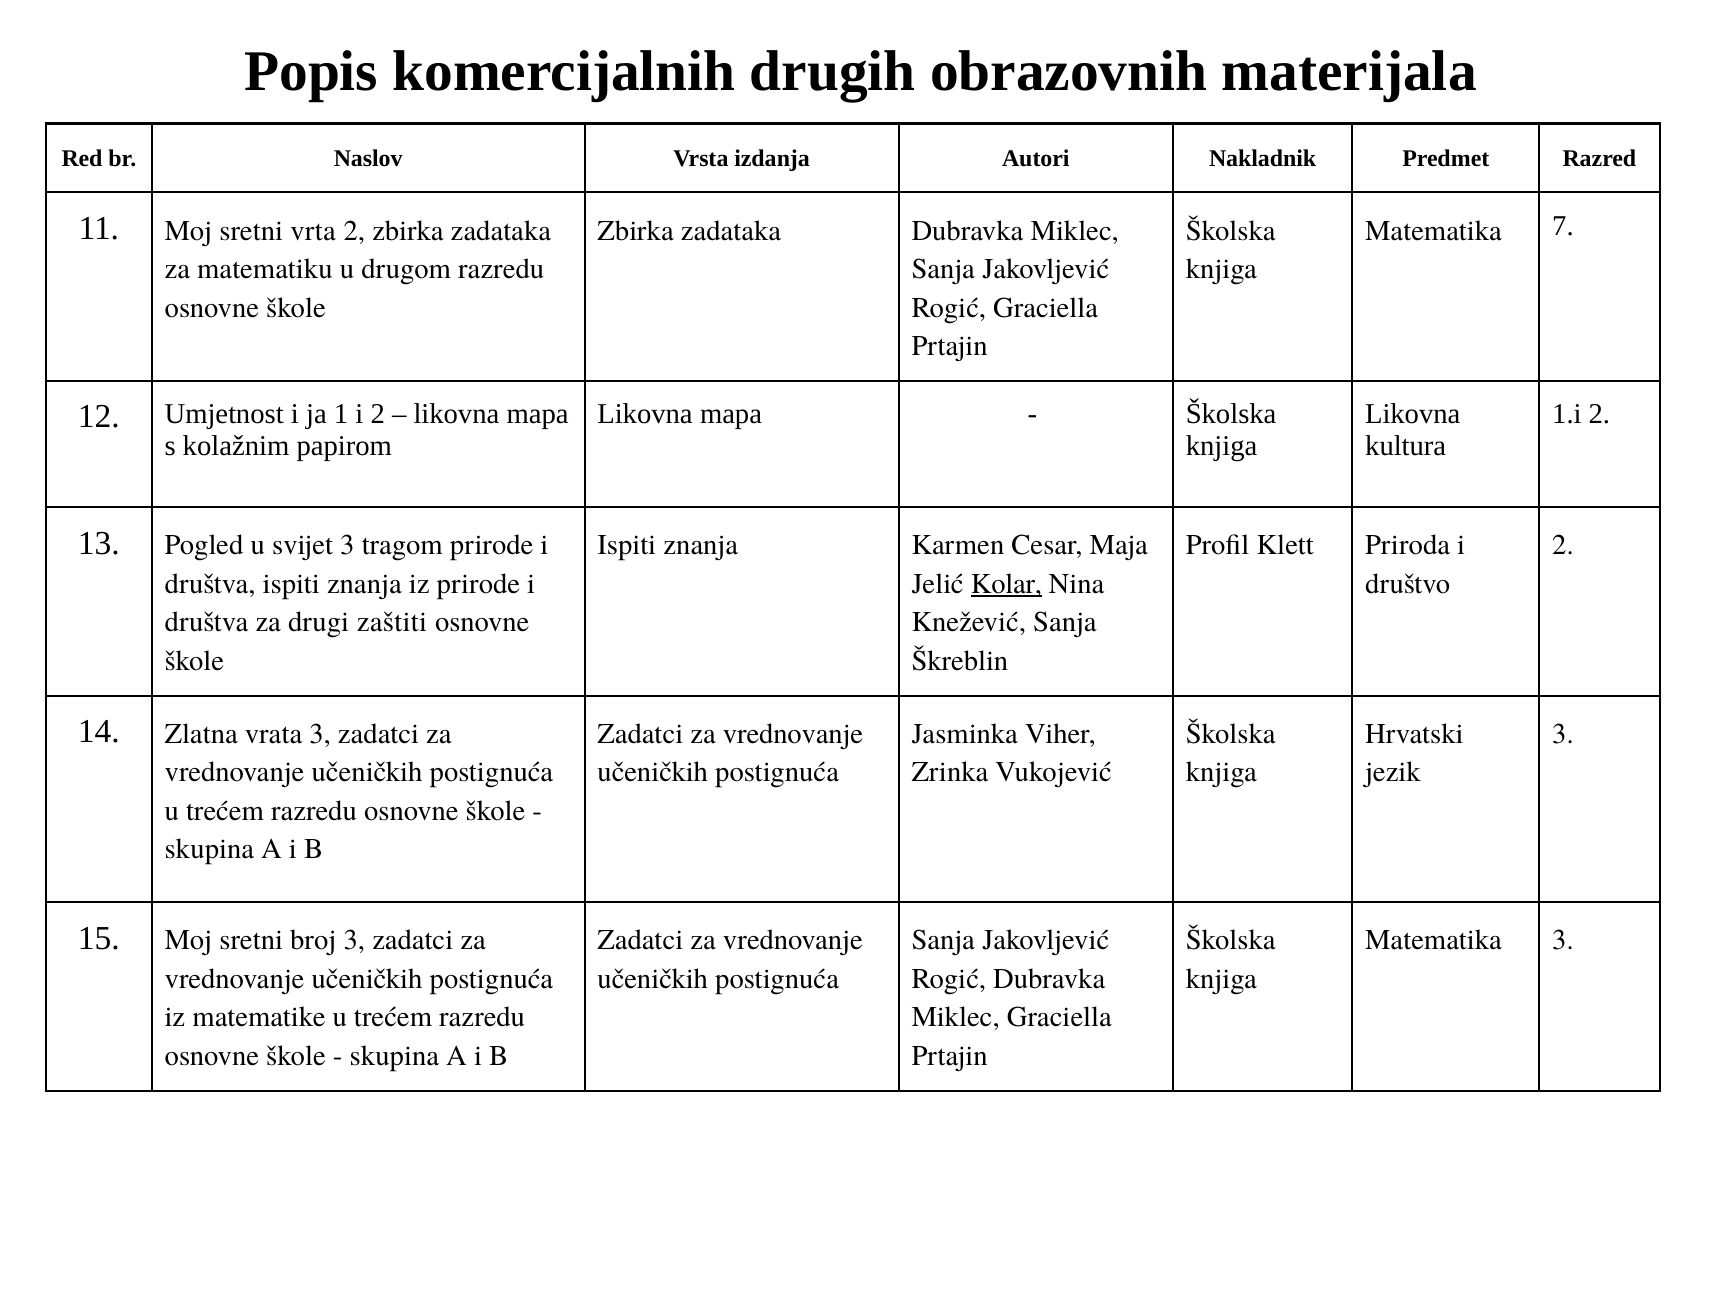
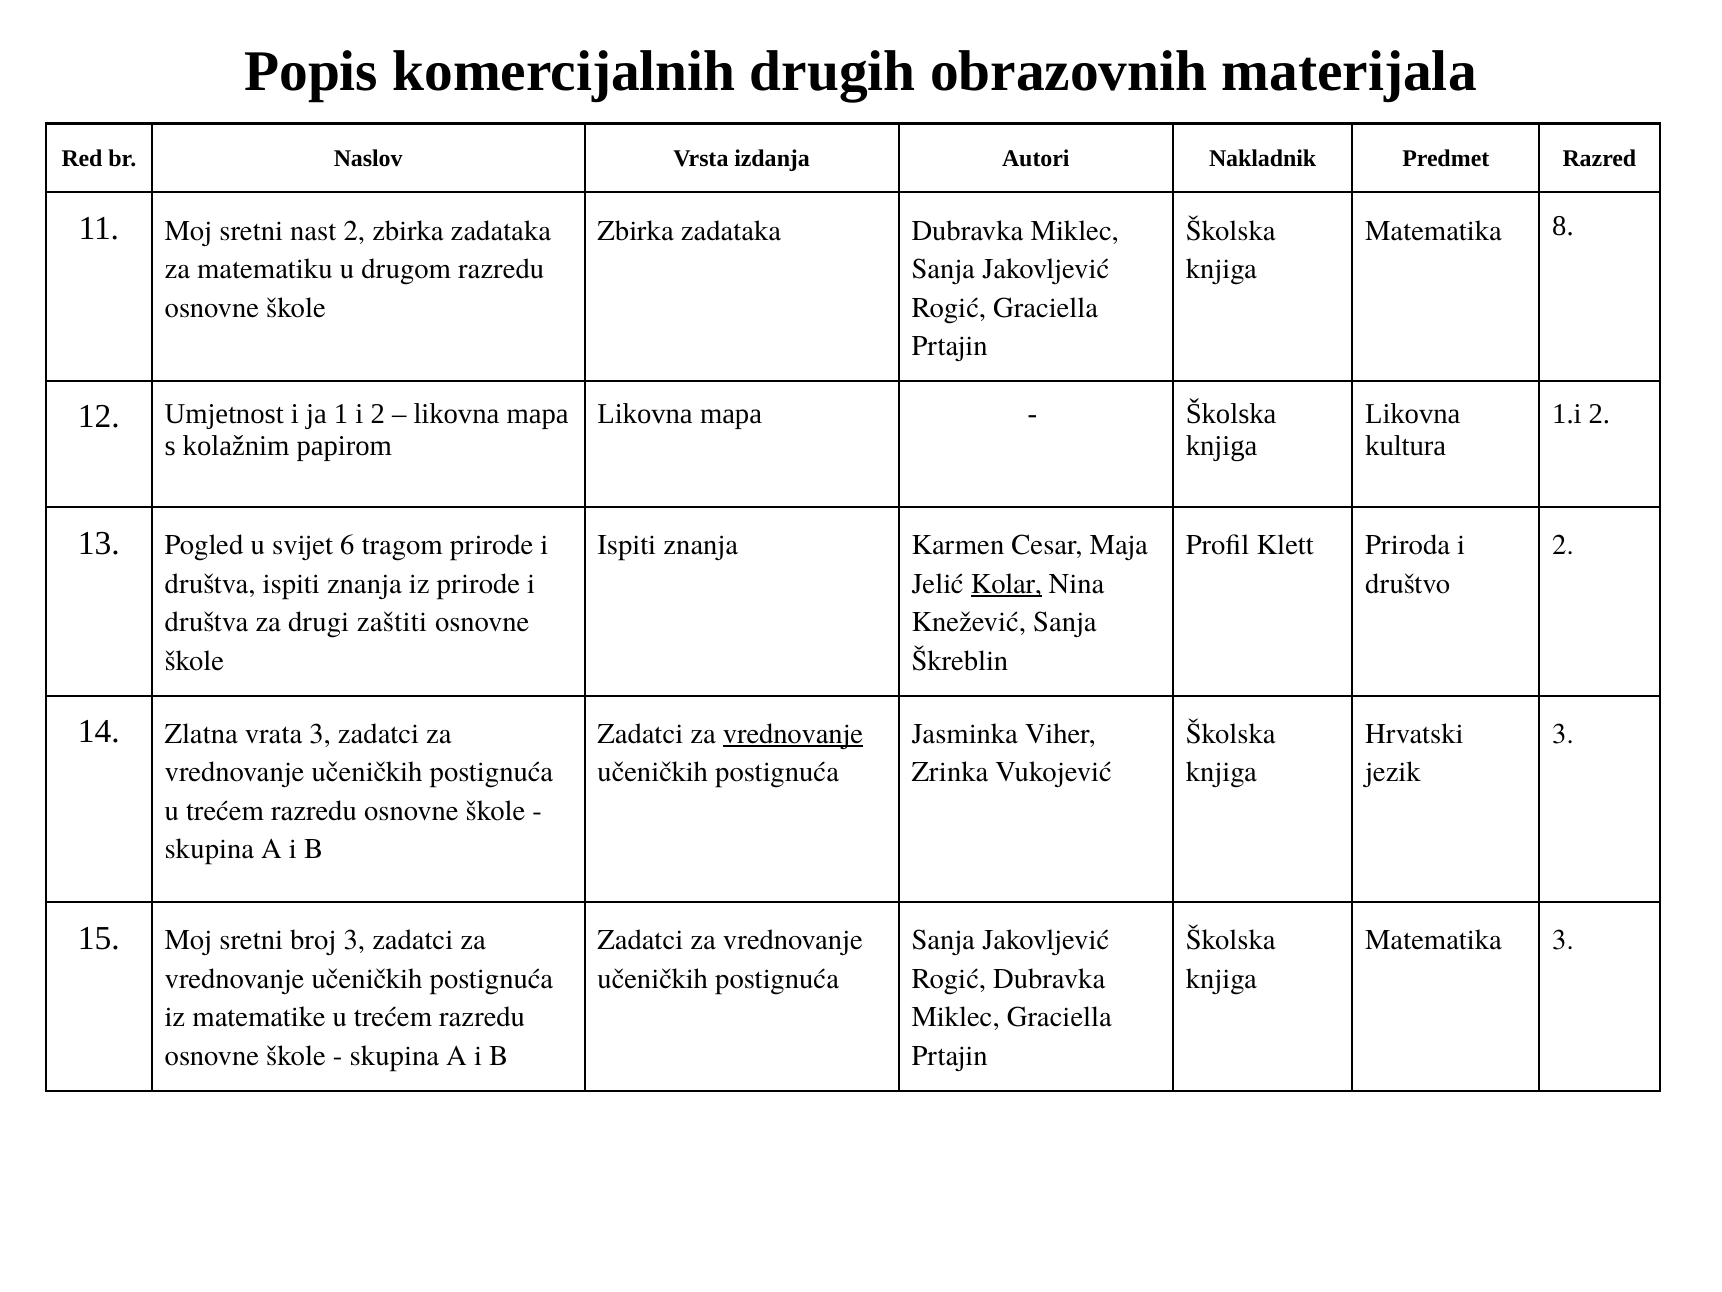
vrta: vrta -> nast (313, 231)
7: 7 -> 8 (1563, 226)
svijet 3: 3 -> 6 (347, 545)
vrednovanje underline: none -> present (793, 734)
